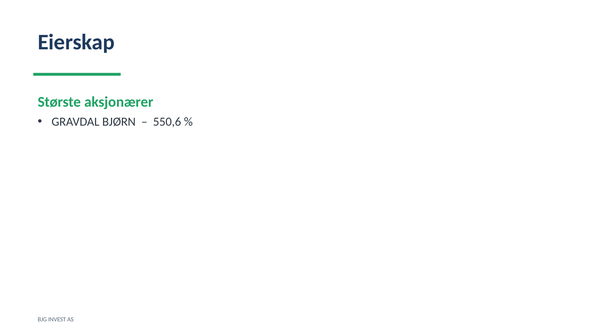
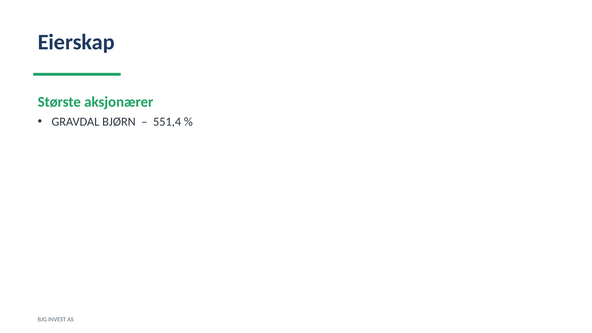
550,6: 550,6 -> 551,4 (167, 122)
